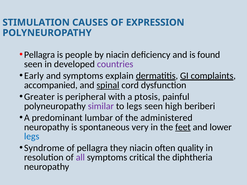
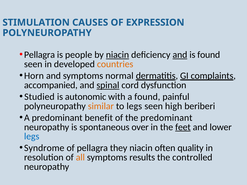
niacin underline: none -> present (117, 55)
and underline: none -> present (180, 55)
countries colour: purple -> orange (115, 64)
Early: Early -> Horn (34, 76)
explain: explain -> normal (119, 76)
Greater: Greater -> Studied (39, 97)
peripheral: peripheral -> autonomic (86, 97)
a ptosis: ptosis -> found (147, 97)
similar colour: purple -> orange (101, 106)
lumbar: lumbar -> benefit (99, 118)
the administered: administered -> predominant (166, 118)
very: very -> over (140, 127)
all colour: purple -> orange (80, 158)
critical: critical -> results (142, 158)
diphtheria: diphtheria -> controlled (192, 158)
